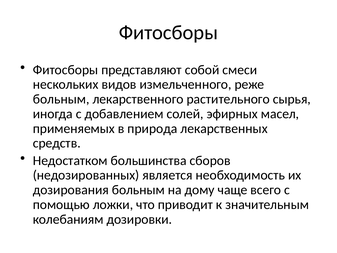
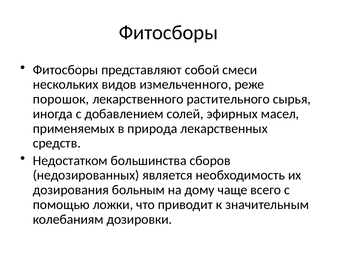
больным: больным -> порошок (61, 99)
